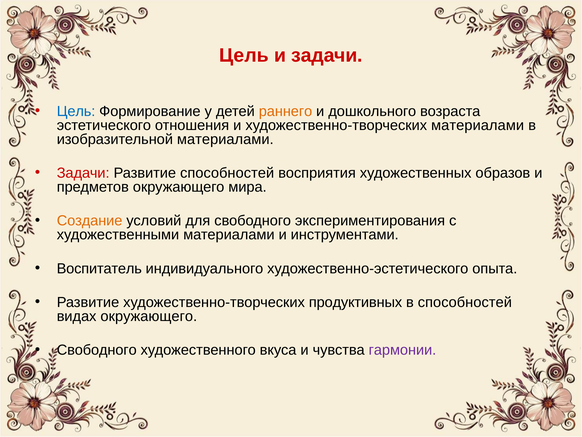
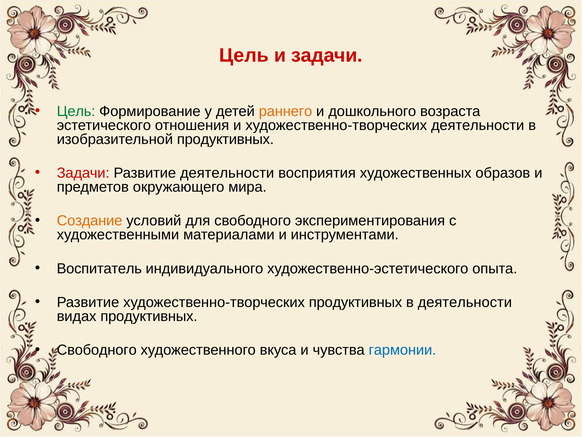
Цель colour: blue -> green (76, 111)
художественно-творческих материалами: материалами -> деятельности (478, 125)
изобразительной материалами: материалами -> продуктивных (225, 139)
Развитие способностей: способностей -> деятельности (227, 173)
в способностей: способностей -> деятельности (465, 302)
видах окружающего: окружающего -> продуктивных (149, 316)
гармонии colour: purple -> blue (402, 350)
